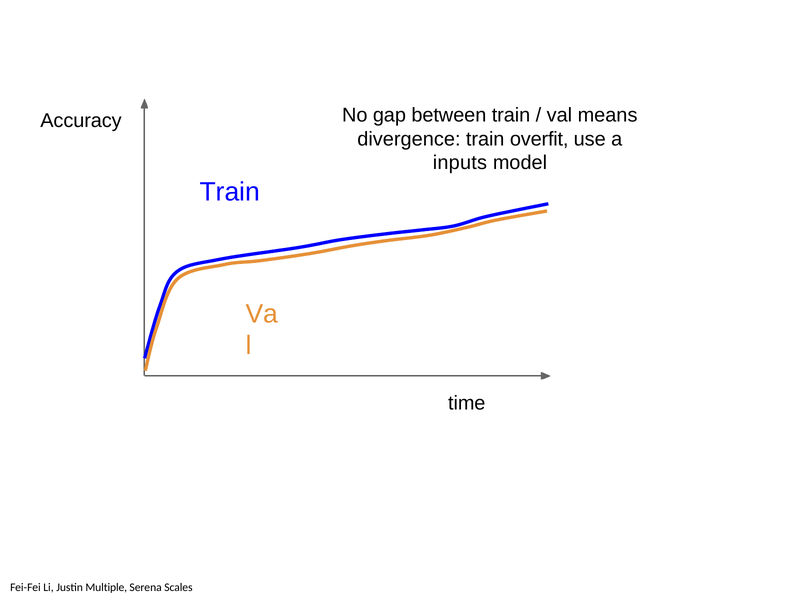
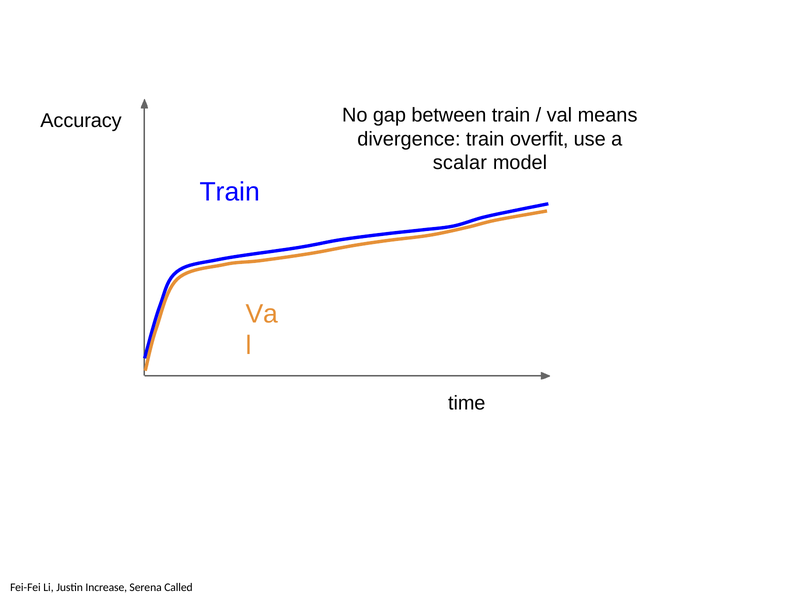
inputs: inputs -> scalar (460, 163)
Multiple: Multiple -> Increase (106, 587)
Scales: Scales -> Called (178, 587)
